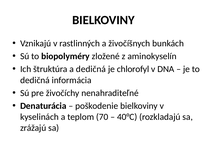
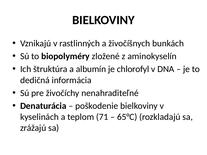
a dedičná: dedičná -> albumín (91, 69)
70: 70 -> 71 (102, 117)
40°C: 40°C -> 65°C (127, 117)
